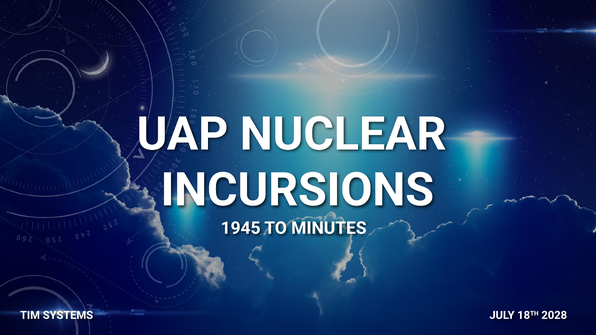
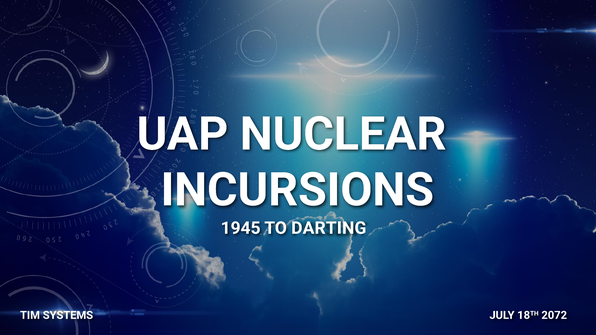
MINUTES: MINUTES -> DARTING (329, 228)
2028: 2028 -> 2072 (554, 315)
